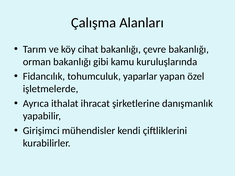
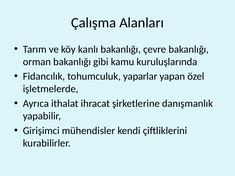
cihat: cihat -> kanlı (88, 49)
